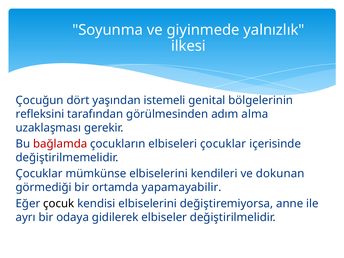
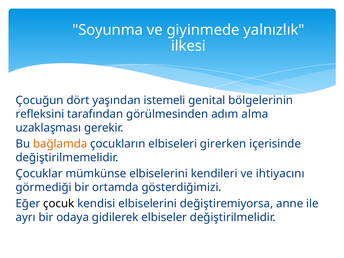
bağlamda colour: red -> orange (60, 144)
elbiseleri çocuklar: çocuklar -> girerken (223, 144)
dokunan: dokunan -> ihtiyacını (280, 174)
yapamayabilir: yapamayabilir -> gösterdiğimizi (182, 187)
